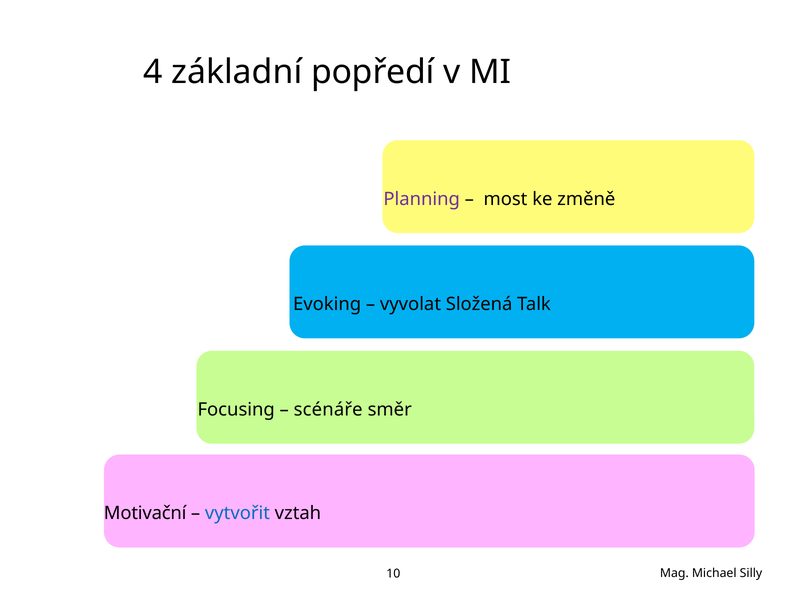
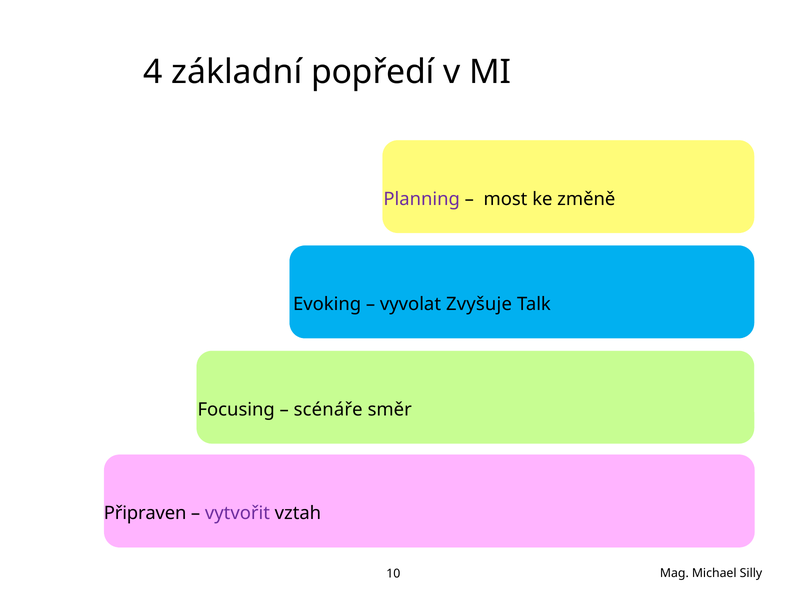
Složená: Složená -> Zvyšuje (479, 304)
Motivační: Motivační -> Připraven (145, 514)
vytvořit colour: blue -> purple (237, 514)
